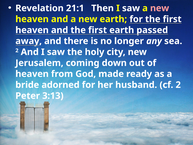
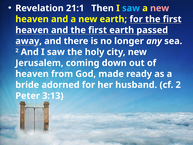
saw colour: white -> light blue (131, 8)
